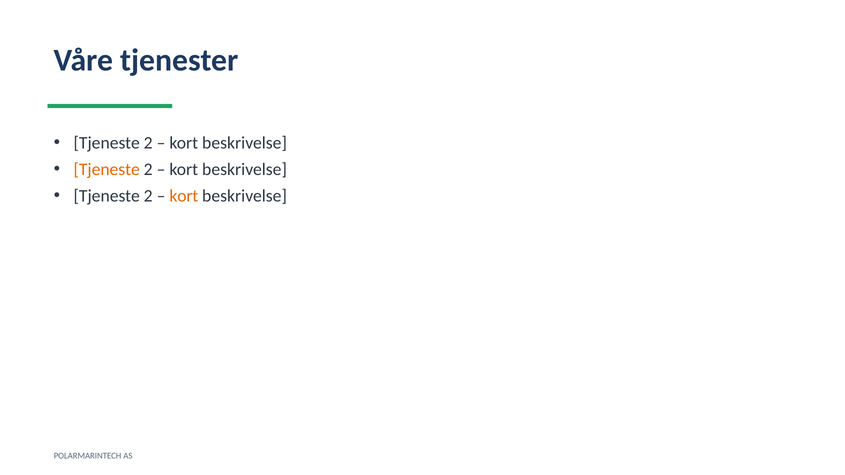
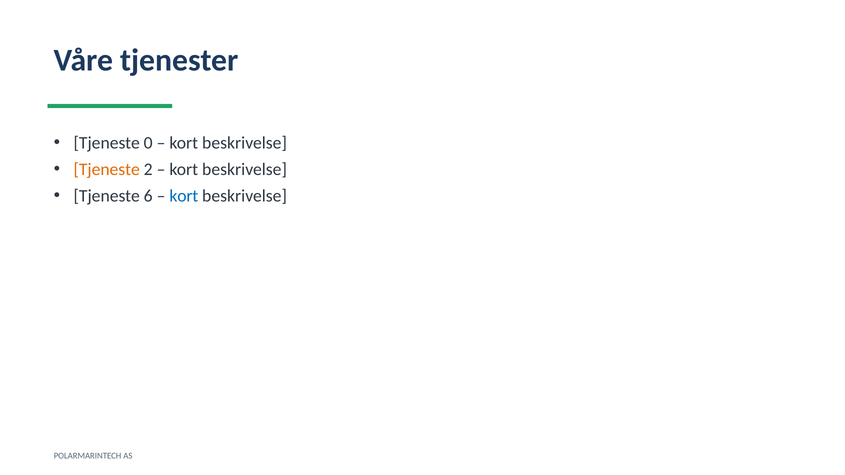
2: 2 -> 0 (148, 143)
2: 2 -> 6 (148, 196)
kort colour: orange -> blue (184, 196)
